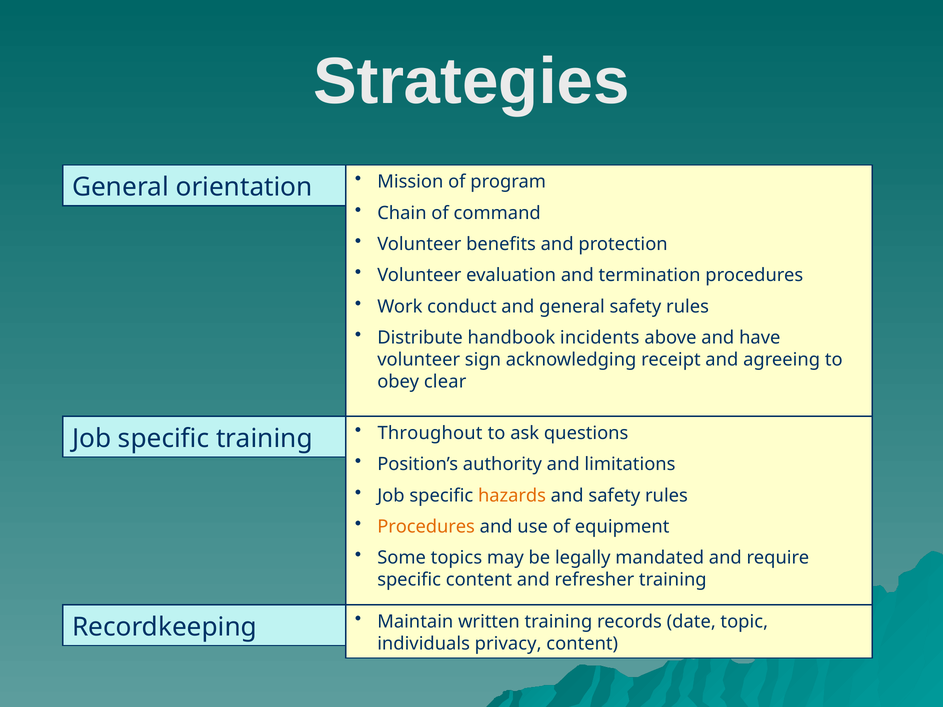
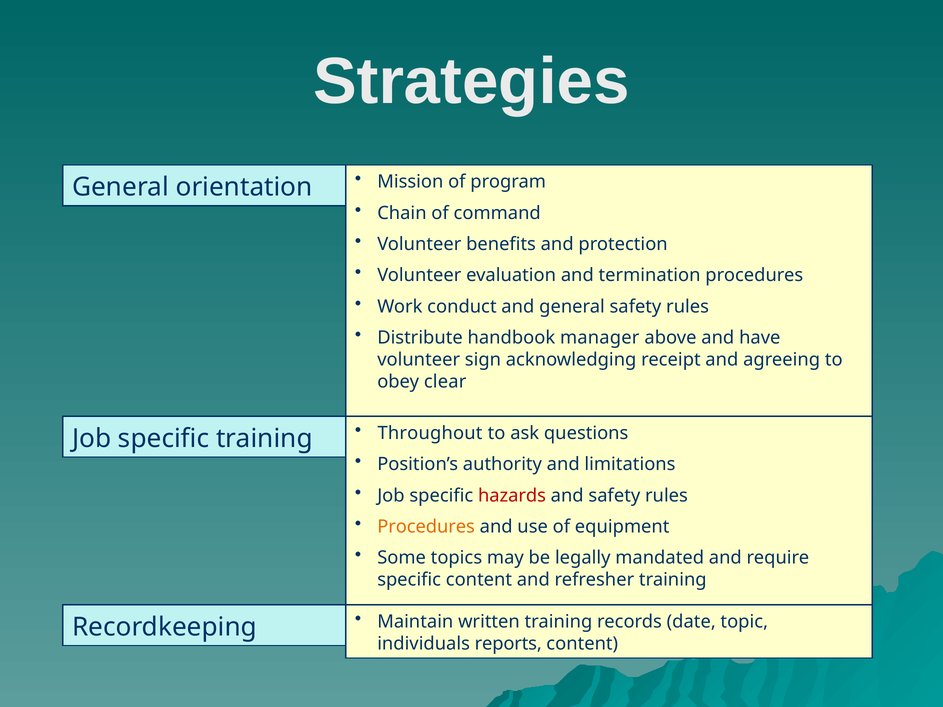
incidents: incidents -> manager (600, 338)
hazards colour: orange -> red (512, 496)
privacy: privacy -> reports (508, 644)
